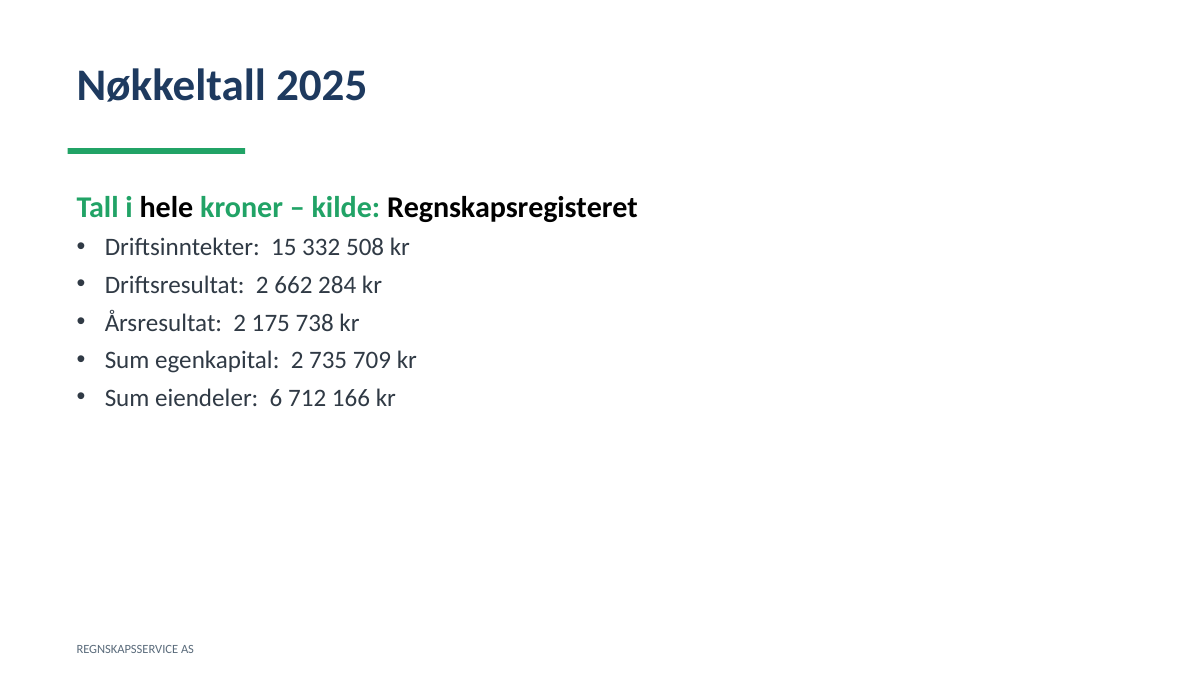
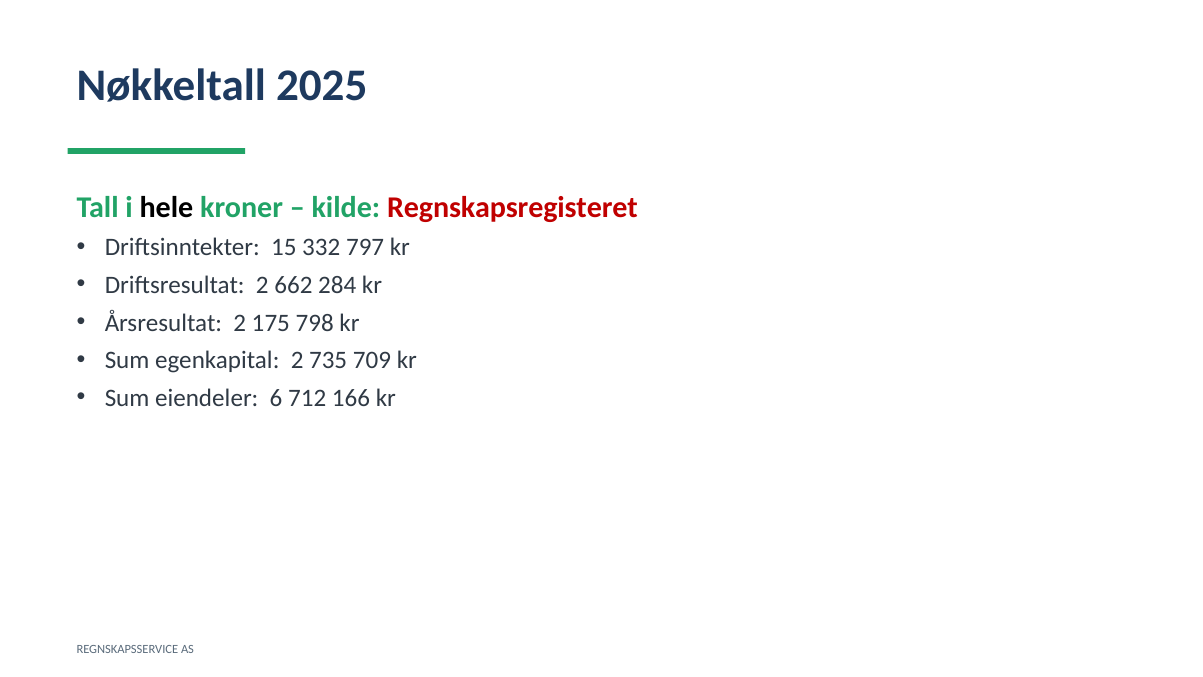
Regnskapsregisteret colour: black -> red (512, 207)
508: 508 -> 797 (365, 247)
738: 738 -> 798 (315, 323)
